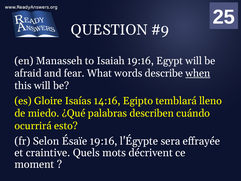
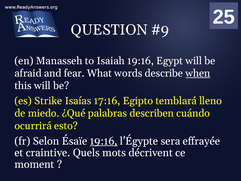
Gloire: Gloire -> Strike (48, 101)
14:16: 14:16 -> 17:16 (107, 101)
19:16 underline: none -> present (104, 141)
